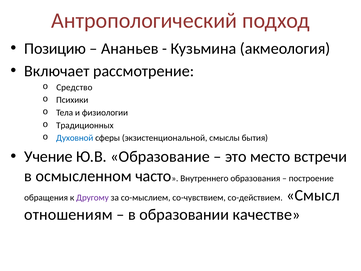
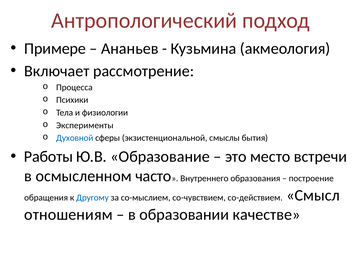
Позицию: Позицию -> Примере (55, 48)
Средство: Средство -> Процесса (74, 87)
Традиционных: Традиционных -> Эксперименты (85, 125)
Учение: Учение -> Работы (48, 157)
Другому colour: purple -> blue (92, 197)
